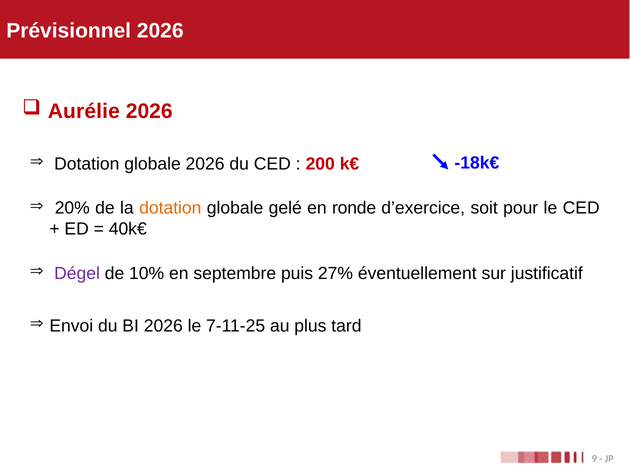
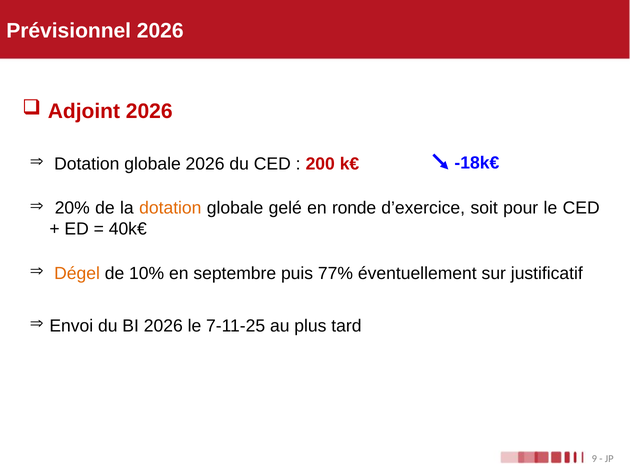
Aurélie: Aurélie -> Adjoint (84, 111)
Dégel colour: purple -> orange (77, 273)
27%: 27% -> 77% (336, 273)
